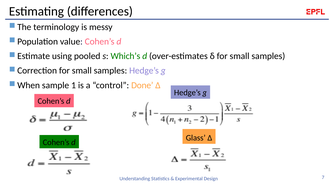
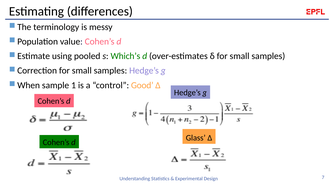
Done: Done -> Good (142, 85)
